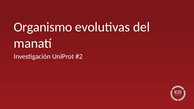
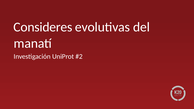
Organismo: Organismo -> Consideres (43, 27)
